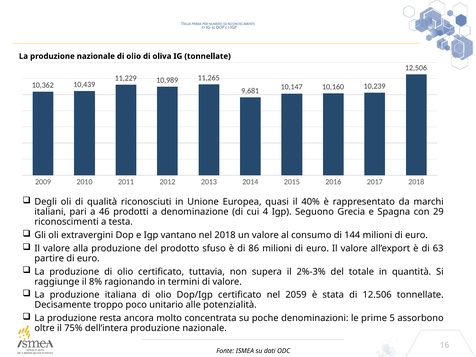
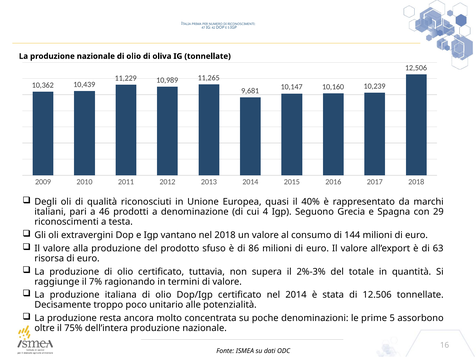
partire: partire -> risorsa (49, 258)
8%: 8% -> 7% (96, 282)
nel 2059: 2059 -> 2014 (296, 295)
